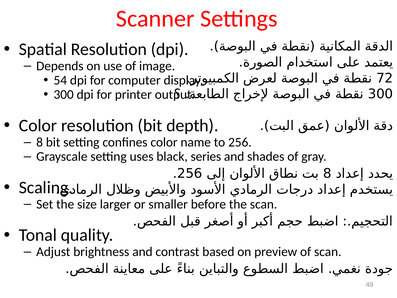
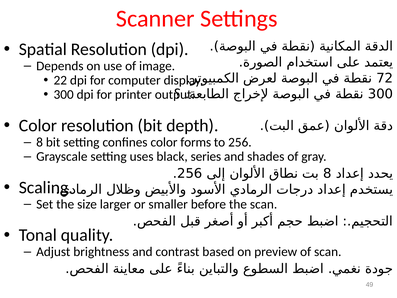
54: 54 -> 22 (60, 80)
name: name -> forms (196, 142)
